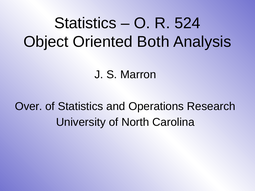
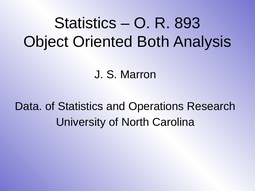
524: 524 -> 893 (187, 23)
Over: Over -> Data (29, 106)
